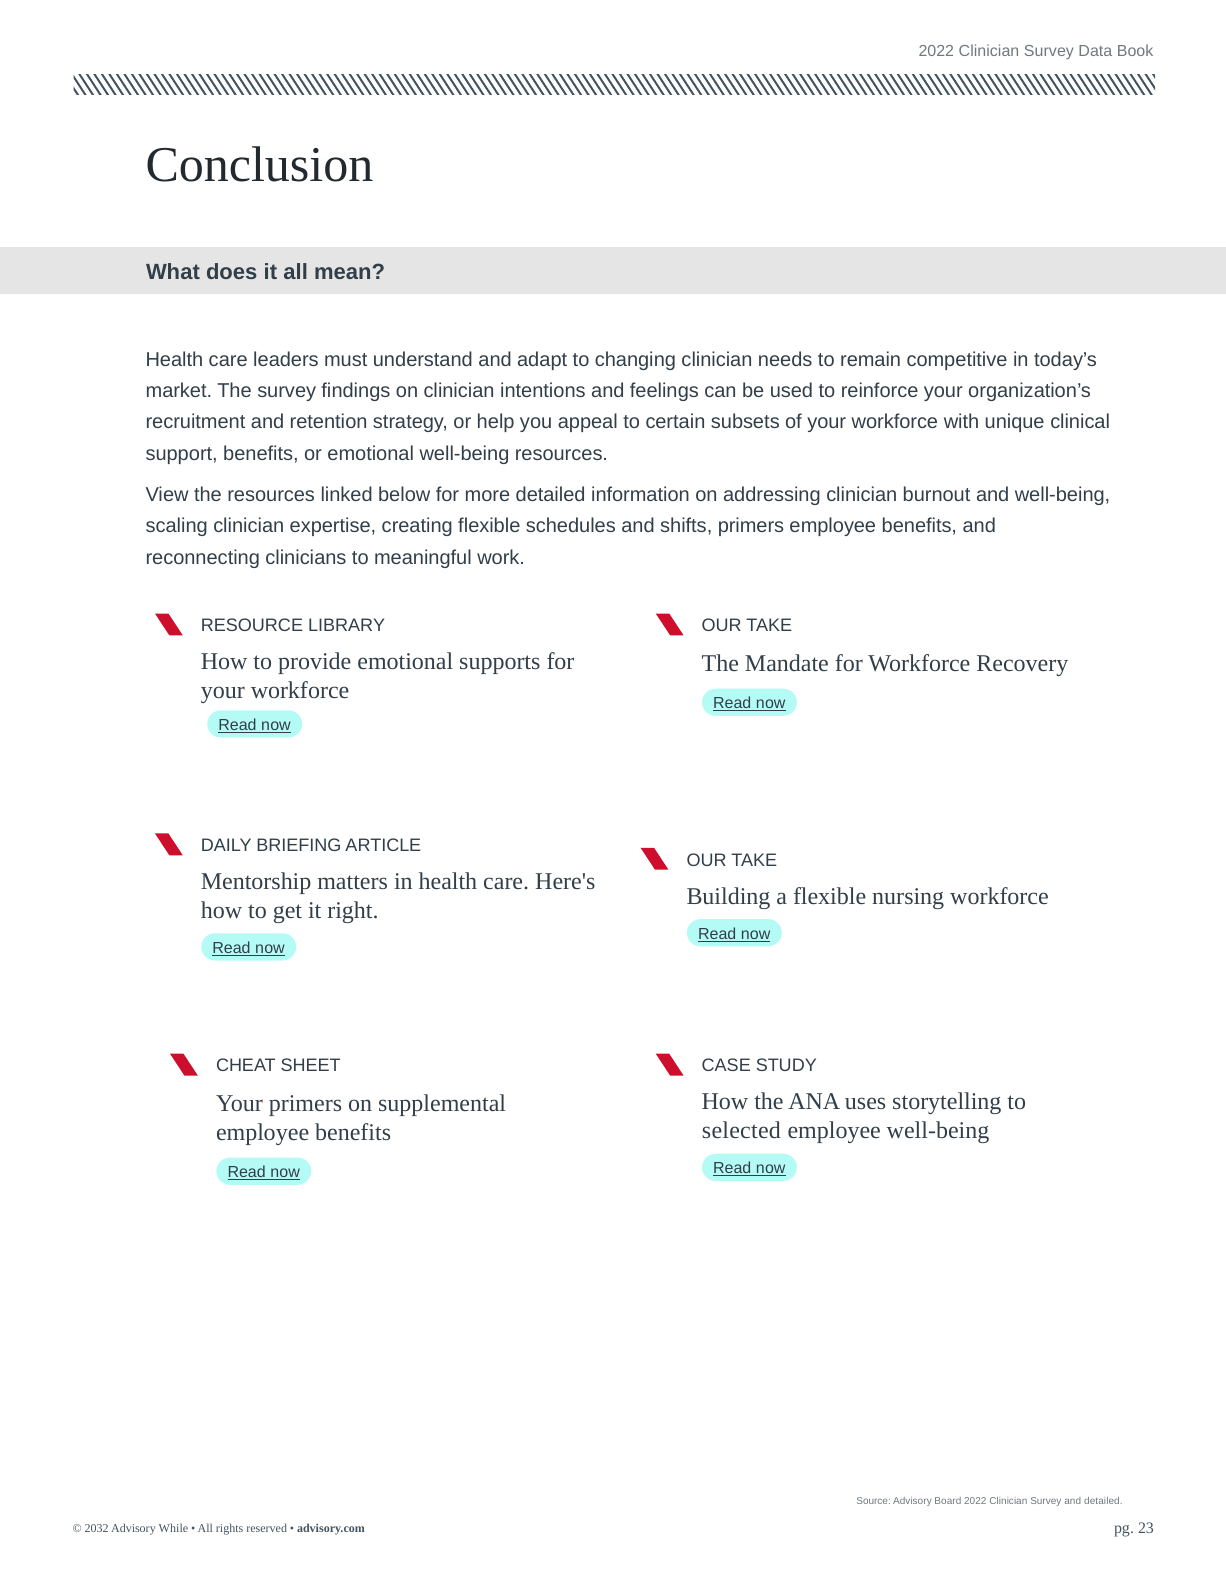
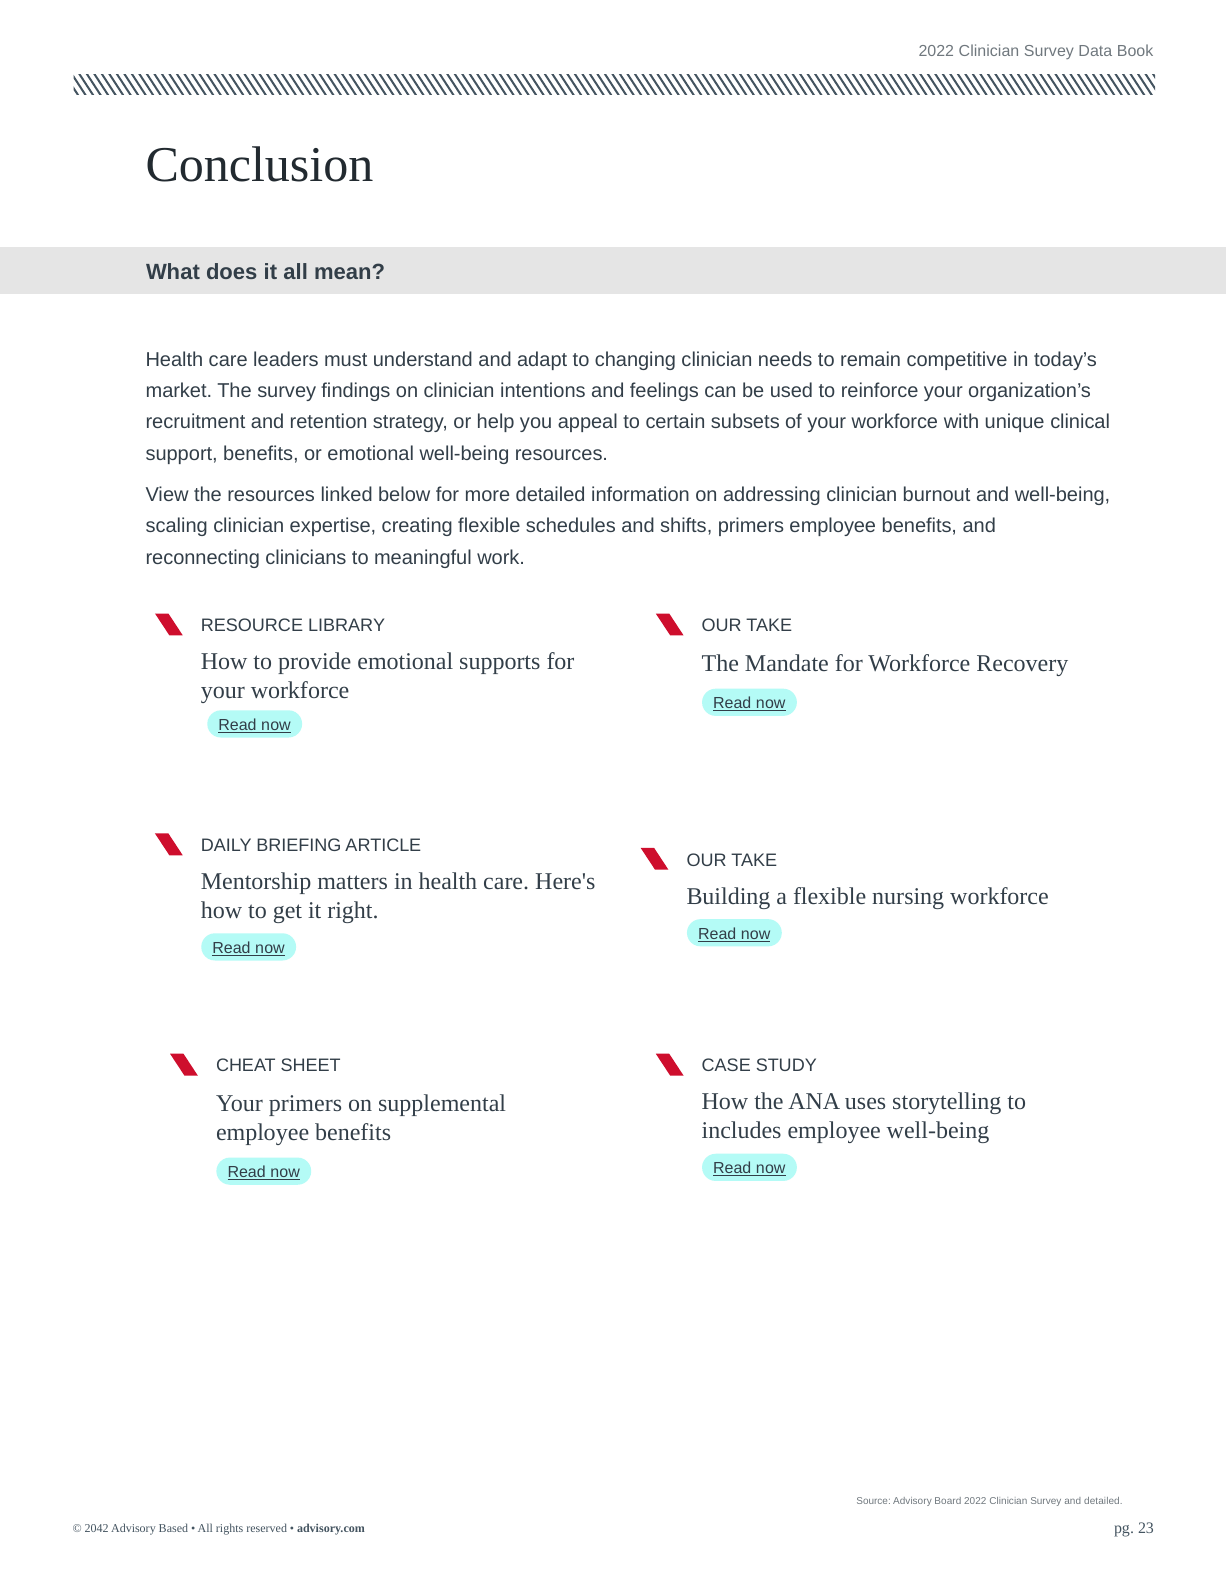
selected: selected -> includes (742, 1131)
2032: 2032 -> 2042 (97, 1530)
While: While -> Based (173, 1530)
